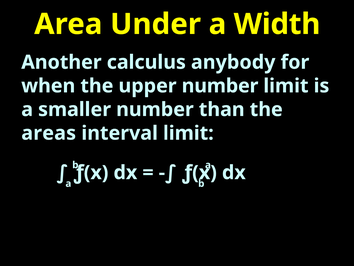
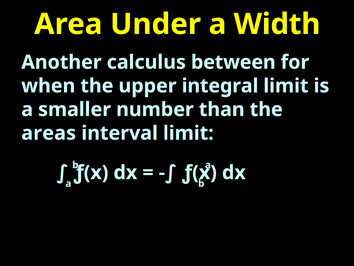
anybody: anybody -> between (233, 62)
upper number: number -> integral (220, 86)
